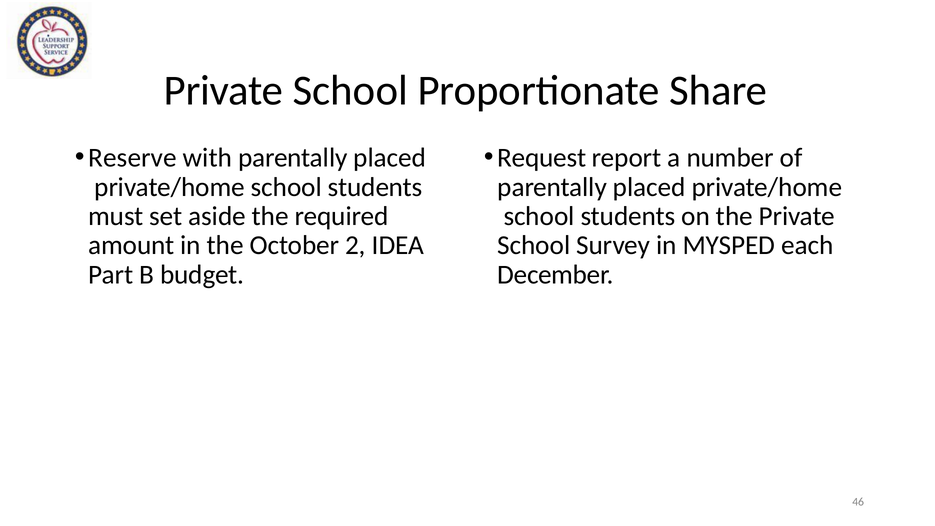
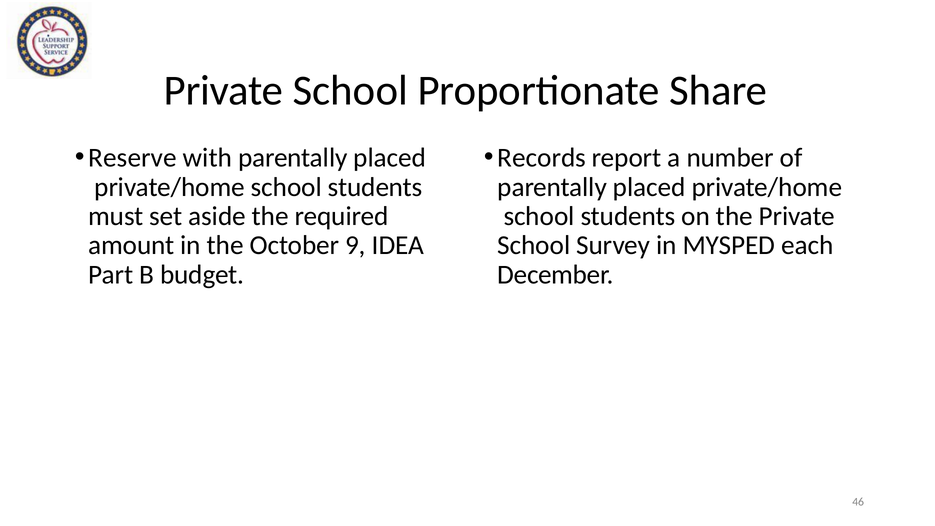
Request: Request -> Records (542, 158)
2: 2 -> 9 (355, 245)
